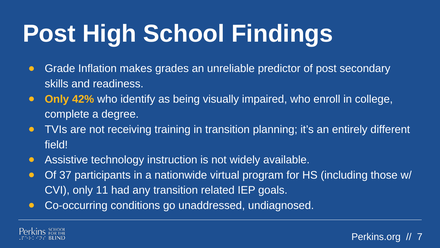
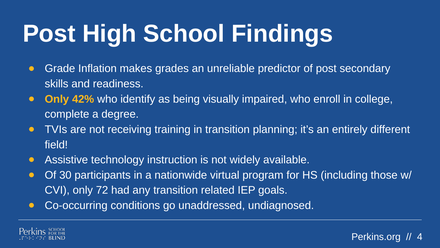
37: 37 -> 30 (65, 175)
11: 11 -> 72 (102, 190)
7: 7 -> 4 (420, 236)
